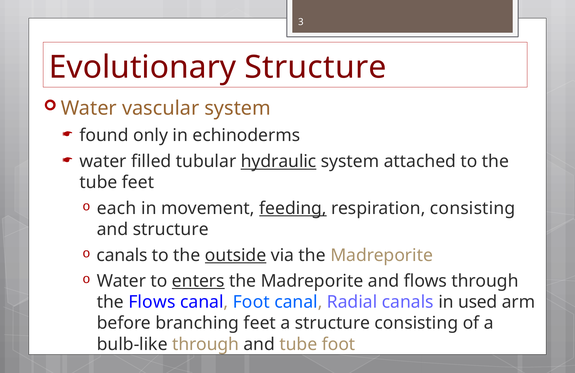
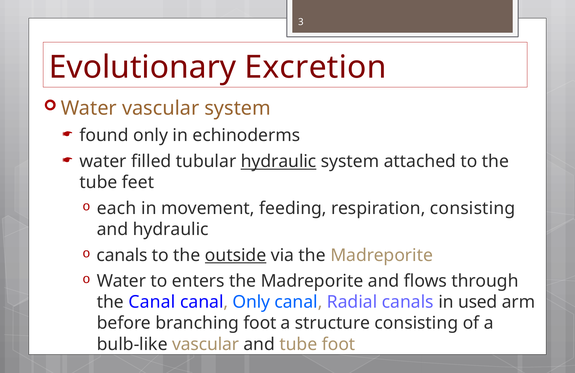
Evolutionary Structure: Structure -> Excretion (316, 67)
feeding underline: present -> none (293, 209)
and structure: structure -> hydraulic (171, 230)
enters underline: present -> none (198, 281)
the Flows: Flows -> Canal (152, 303)
canal Foot: Foot -> Only (251, 303)
branching feet: feet -> foot (260, 324)
bulb-like through: through -> vascular (206, 345)
